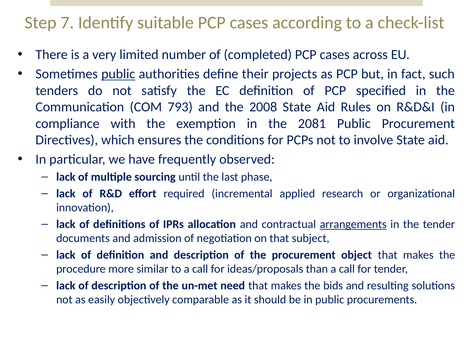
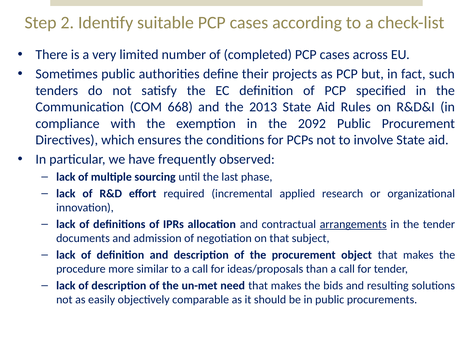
7: 7 -> 2 (67, 23)
public underline: present -> none (118, 74)
793: 793 -> 668 (180, 107)
2008: 2008 -> 2013 (263, 107)
2081: 2081 -> 2092 (312, 124)
